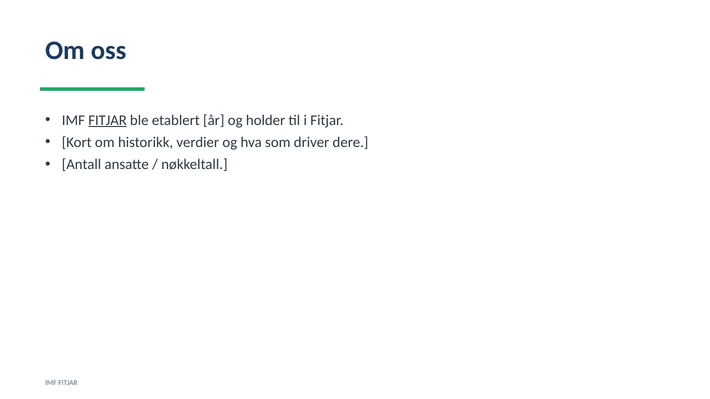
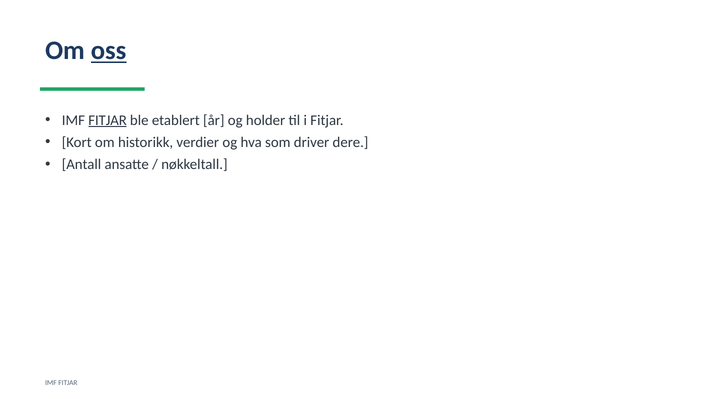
oss underline: none -> present (109, 51)
